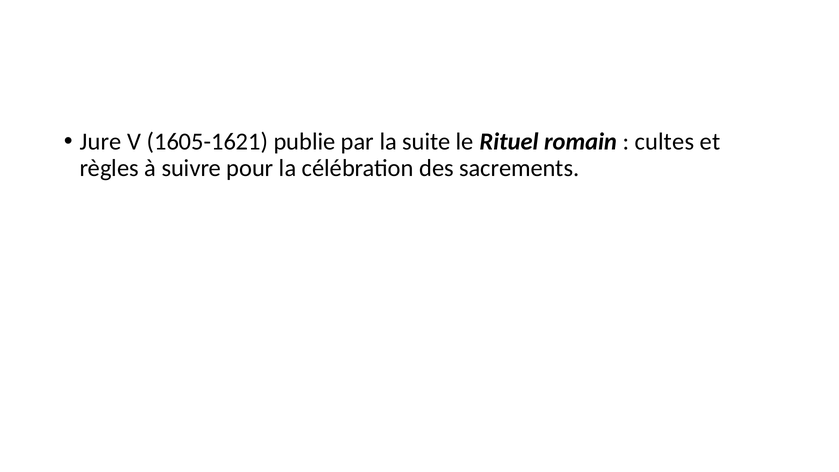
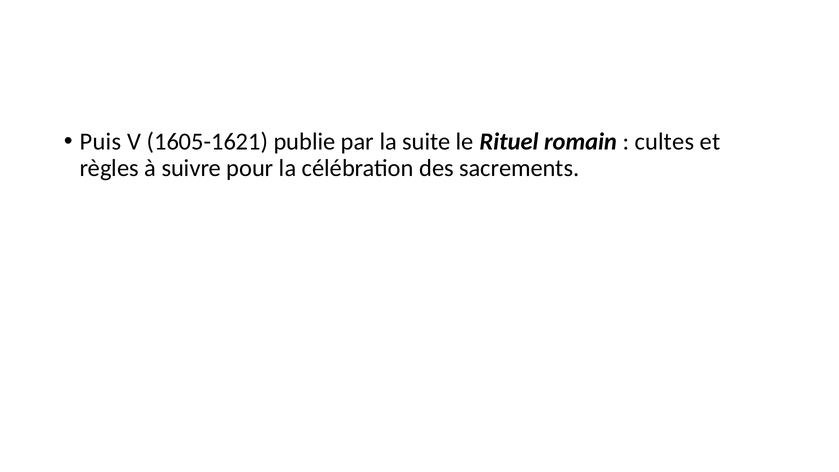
Jure: Jure -> Puis (101, 142)
